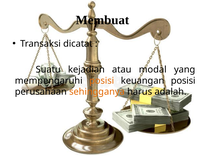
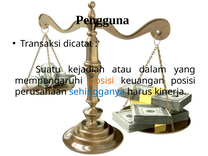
Membuat: Membuat -> Pengguna (103, 20)
modal: modal -> dalam (153, 70)
sehingganya colour: orange -> blue (97, 92)
adalah: adalah -> kinerja (171, 92)
